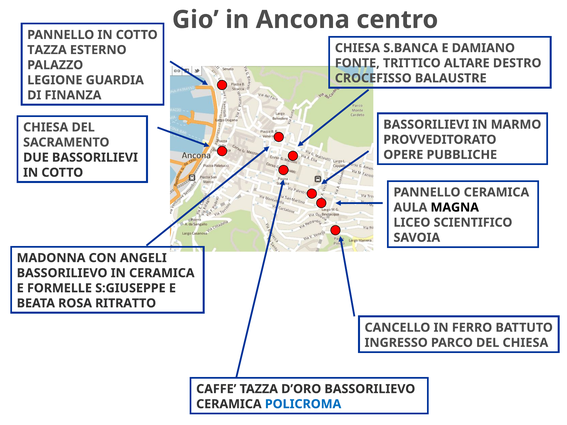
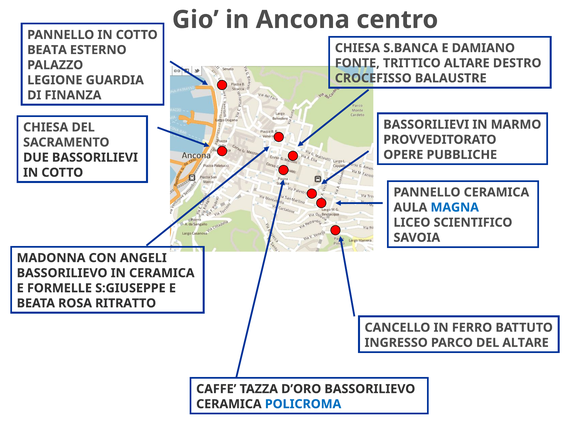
TAZZA: TAZZA -> BEATA (47, 50)
MAGNA colour: black -> blue (455, 208)
DEL CHIESA: CHIESA -> ALTARE (526, 343)
